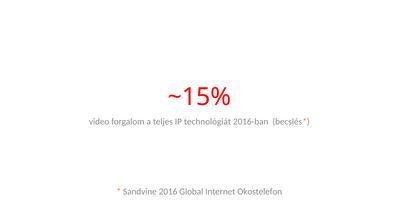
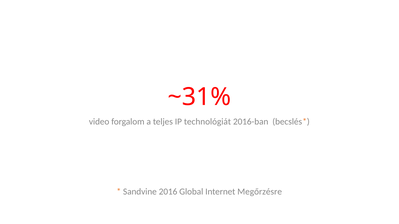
~15%: ~15% -> ~31% (199, 97)
Okostelefon: Okostelefon -> Megőrzésre (260, 192)
